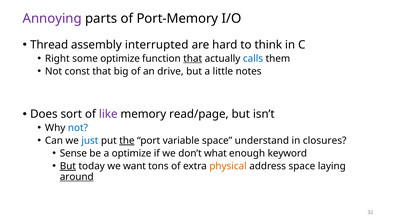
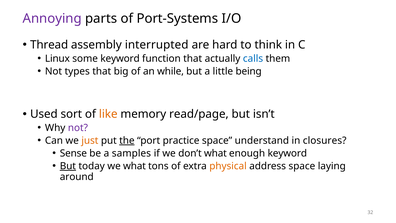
Port-Memory: Port-Memory -> Port-Systems (177, 18)
Right: Right -> Linux (57, 58)
some optimize: optimize -> keyword (120, 58)
that underline: present -> none (193, 58)
const: const -> types (77, 71)
drive: drive -> while (171, 71)
notes: notes -> being (249, 71)
Does: Does -> Used (44, 114)
like colour: purple -> orange (108, 114)
not colour: blue -> purple (78, 128)
just colour: blue -> orange (90, 140)
variable: variable -> practice (181, 140)
a optimize: optimize -> samples (131, 153)
we want: want -> what (134, 166)
around underline: present -> none (77, 177)
